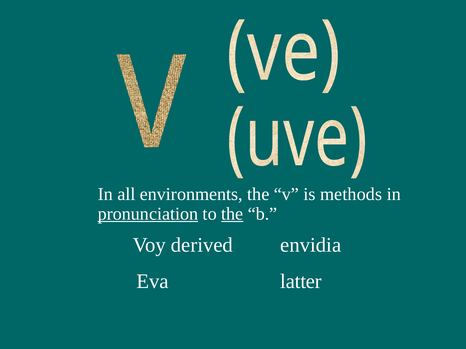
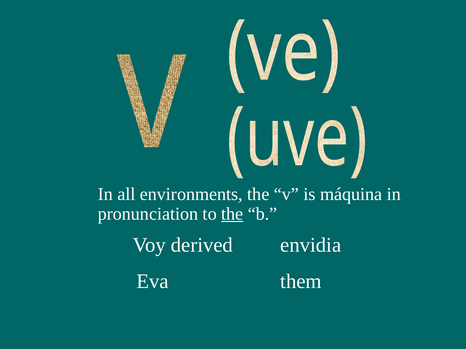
methods: methods -> máquina (351, 194)
pronunciation underline: present -> none (148, 214)
latter: latter -> them (301, 282)
